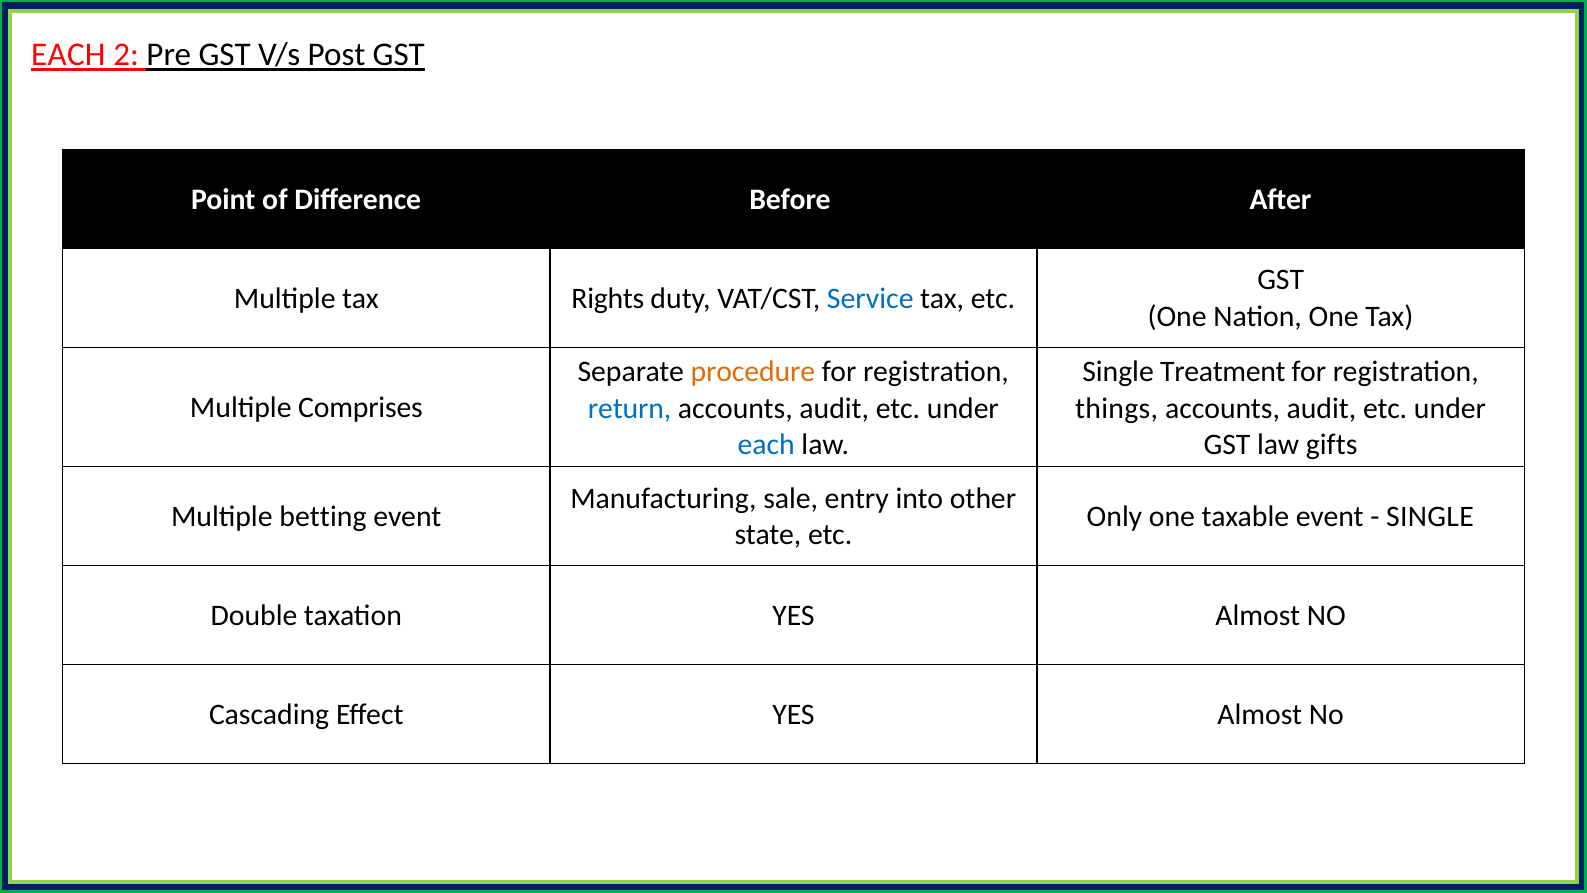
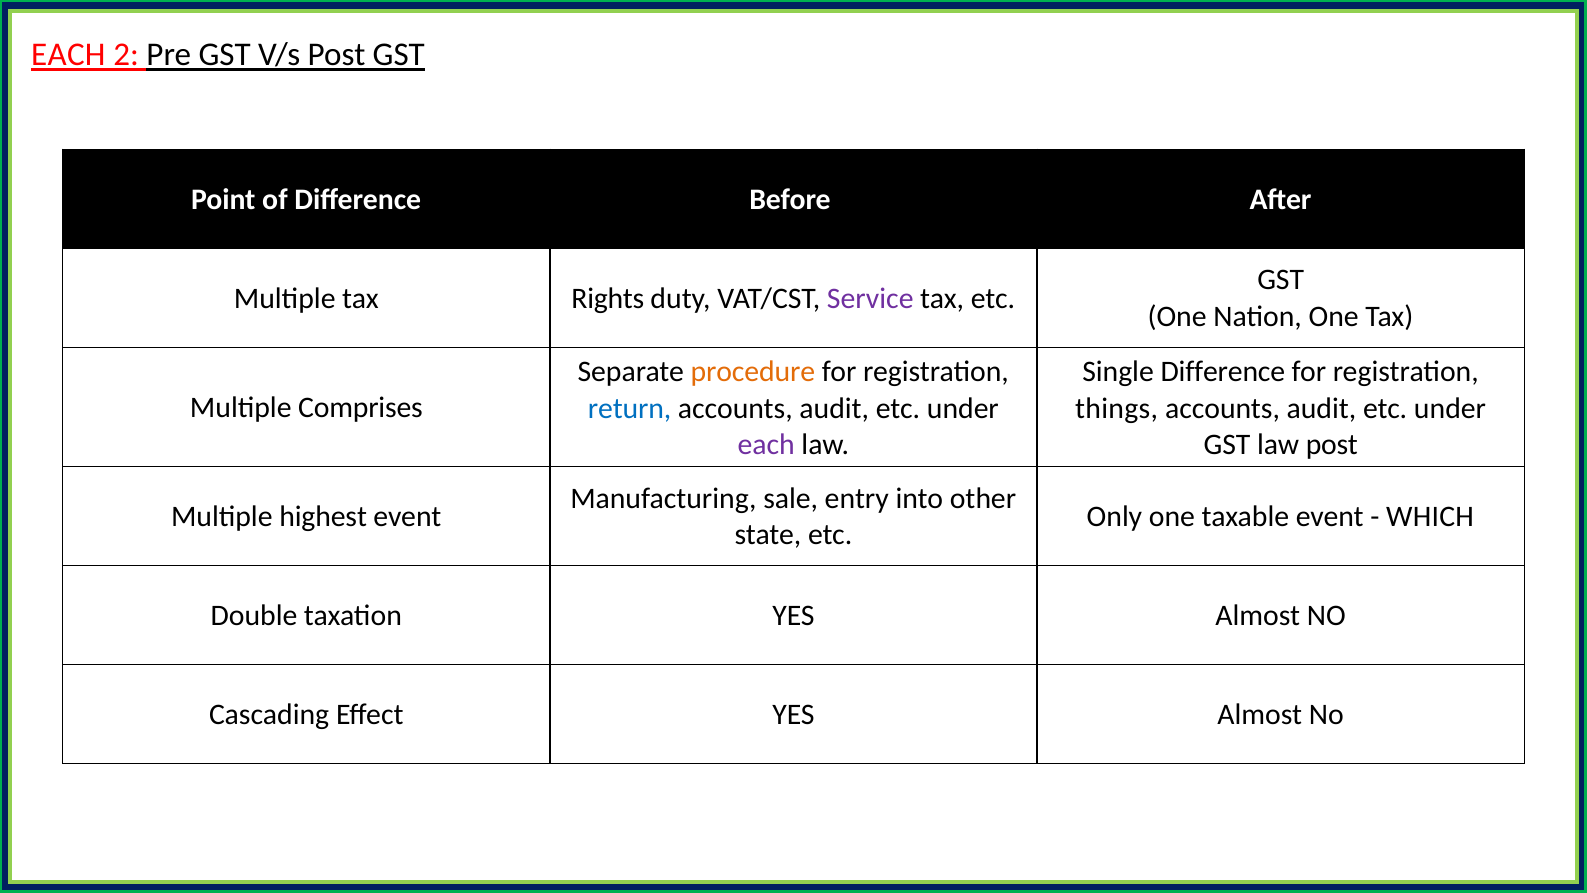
Service colour: blue -> purple (870, 298)
Single Treatment: Treatment -> Difference (1223, 372)
each colour: blue -> purple (766, 444)
law gifts: gifts -> post (1332, 444)
betting: betting -> highest (323, 516)
SINGLE: SINGLE -> WHICH (1430, 516)
